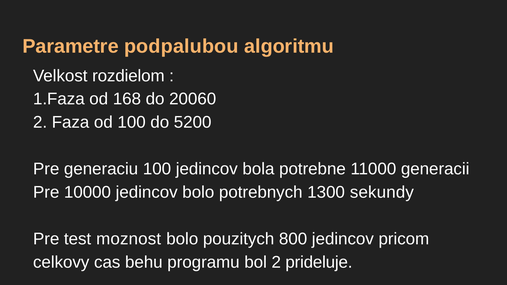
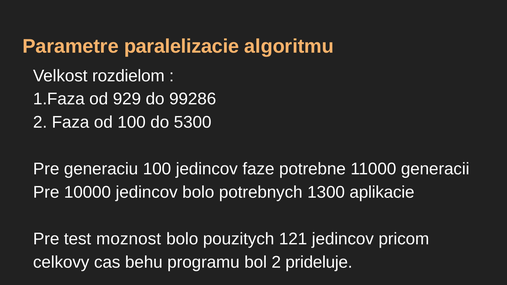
podpalubou: podpalubou -> paralelizacie (182, 46)
168: 168 -> 929 (127, 99)
20060: 20060 -> 99286 (193, 99)
5200: 5200 -> 5300 (193, 122)
bola: bola -> faze (258, 169)
sekundy: sekundy -> aplikacie (382, 192)
800: 800 -> 121 (293, 239)
